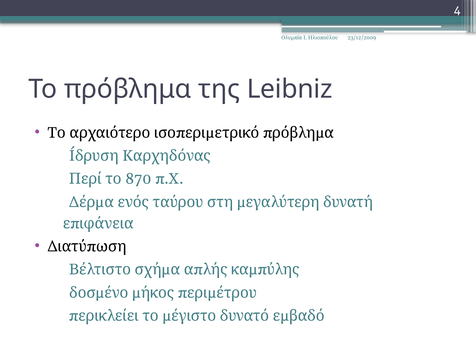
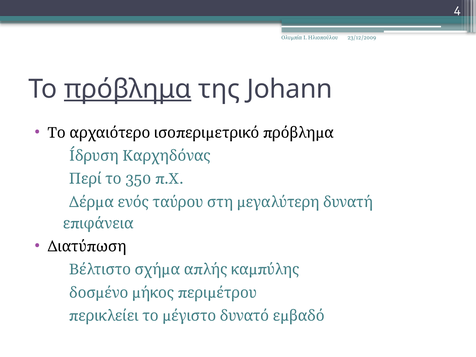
πρόβλημα underline: none -> present (128, 89)
Leibniz: Leibniz -> Johann (290, 89)
870: 870 -> 350 (138, 179)
